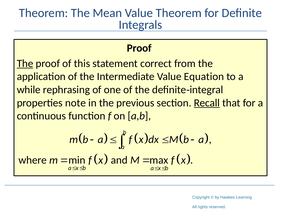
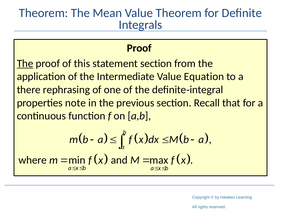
statement correct: correct -> section (156, 63)
while: while -> there (29, 90)
Recall underline: present -> none (207, 103)
